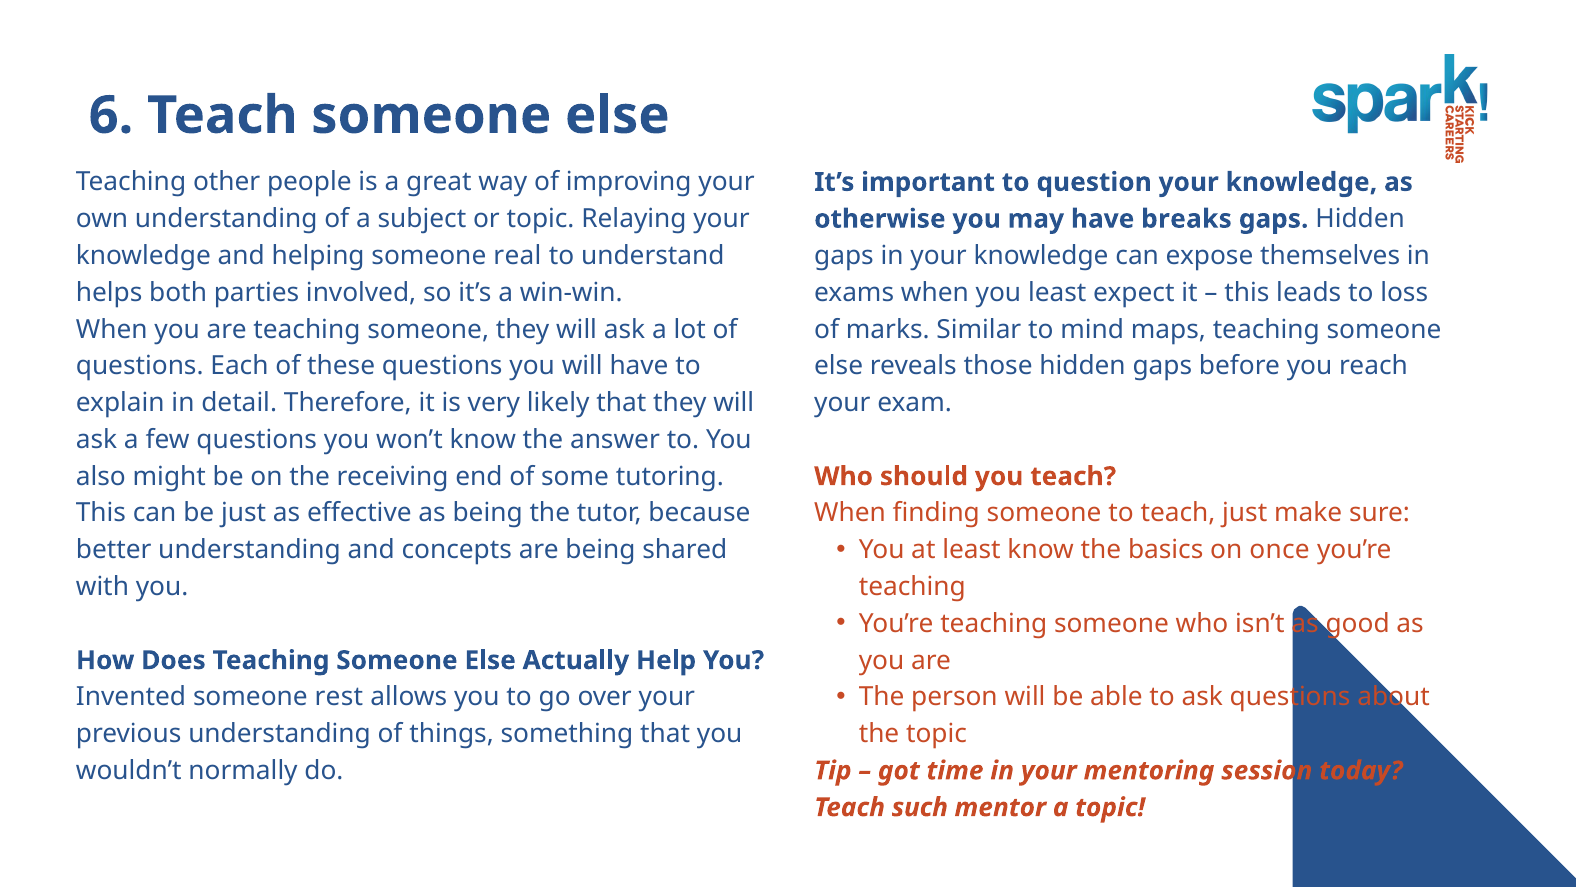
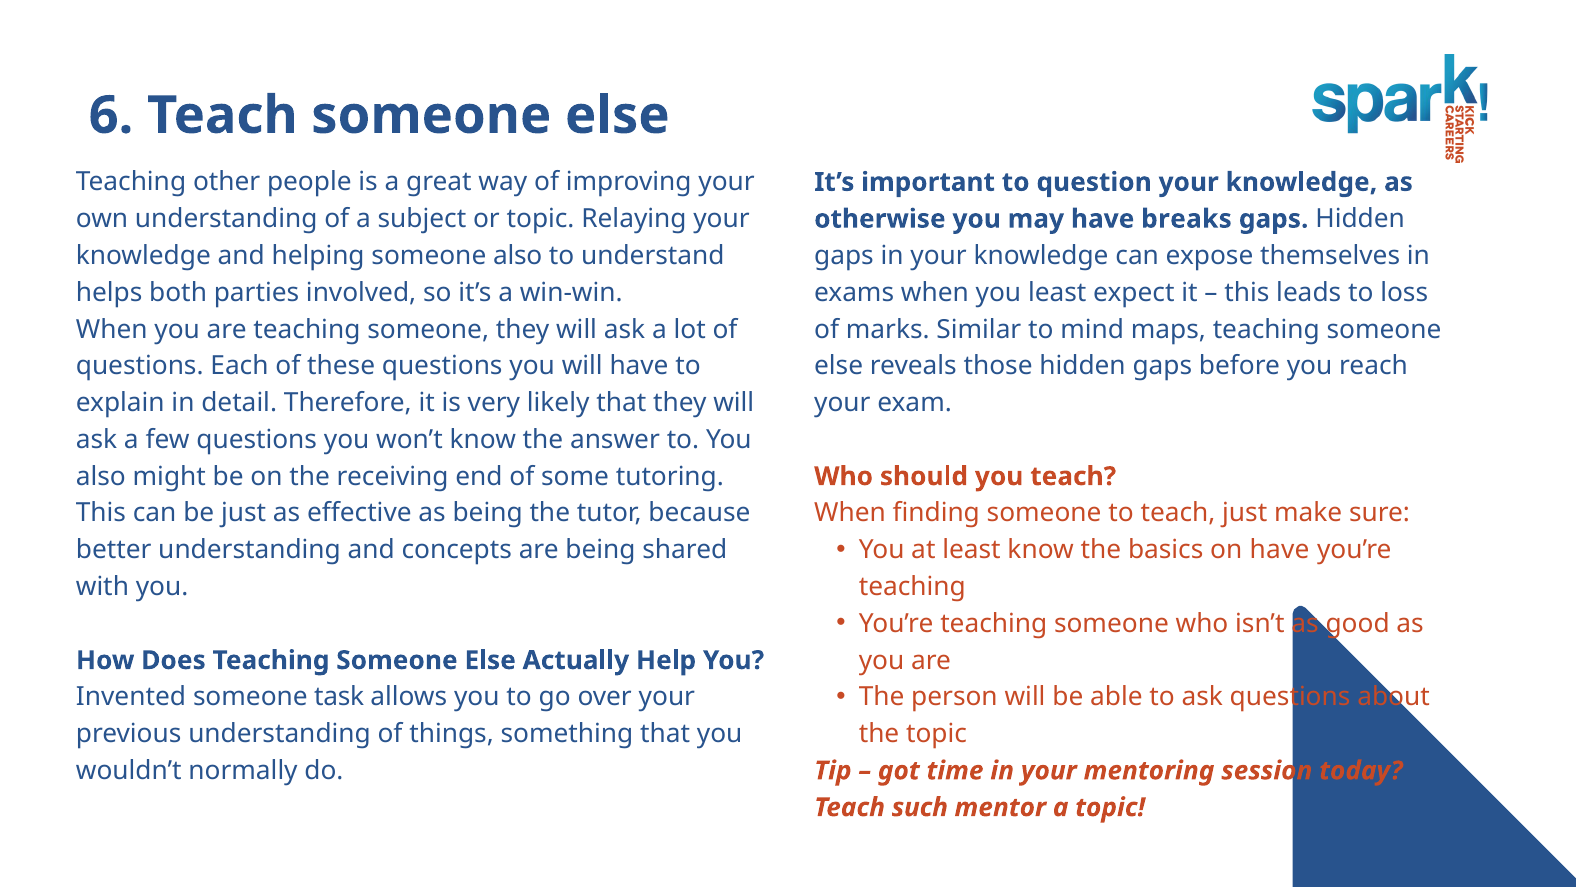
someone real: real -> also (518, 256)
on once: once -> have (1280, 550)
rest: rest -> task (339, 697)
